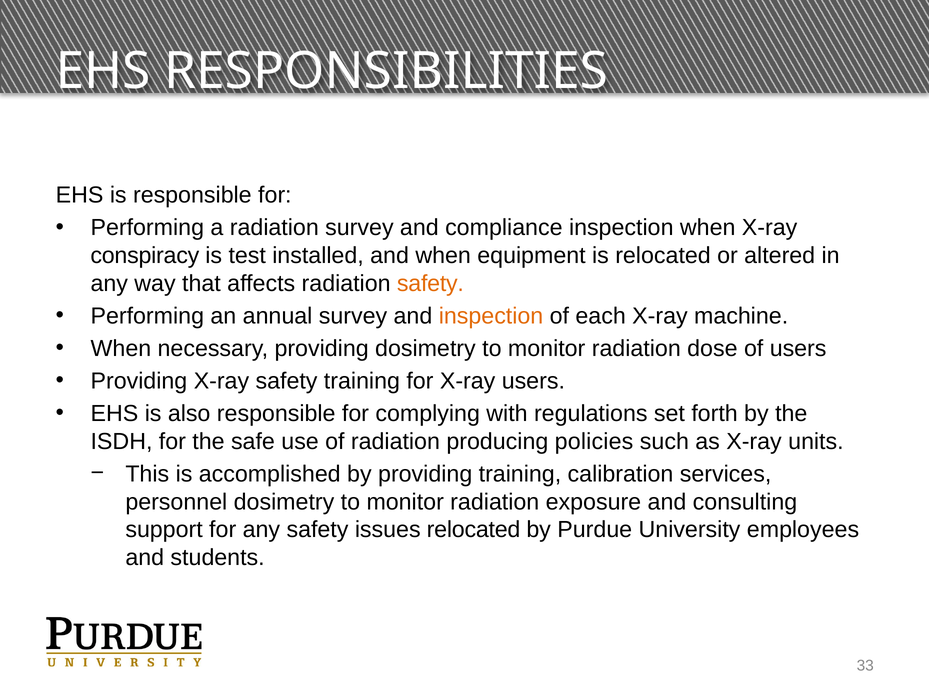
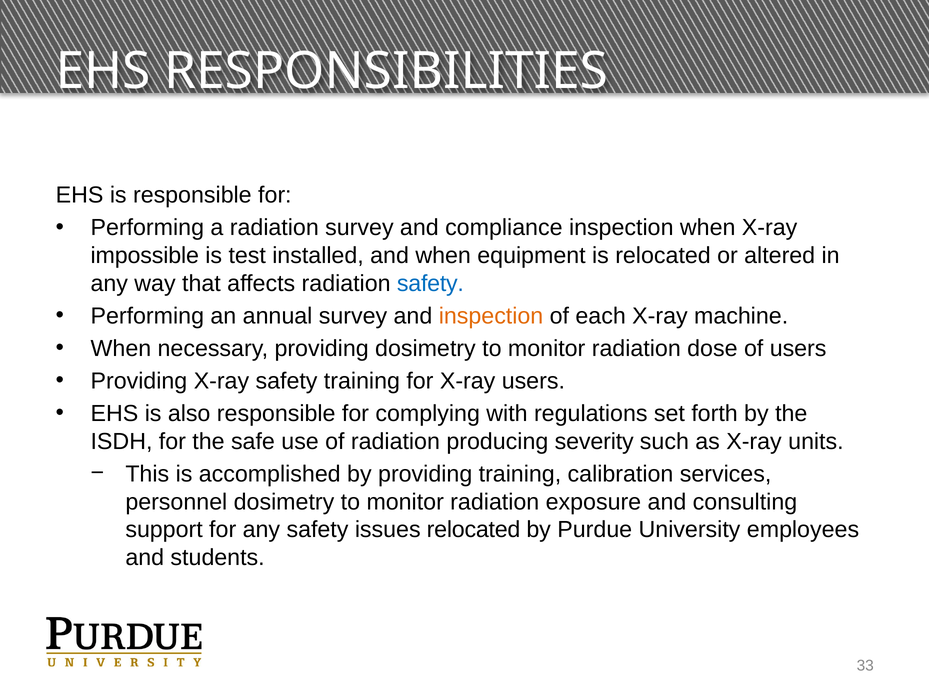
conspiracy: conspiracy -> impossible (145, 255)
safety colour: orange -> blue (430, 283)
policies: policies -> severity (594, 441)
